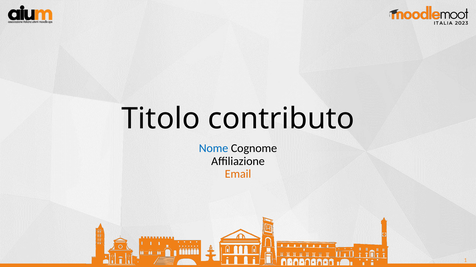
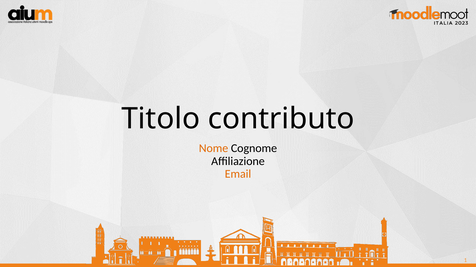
Nome colour: blue -> orange (214, 149)
